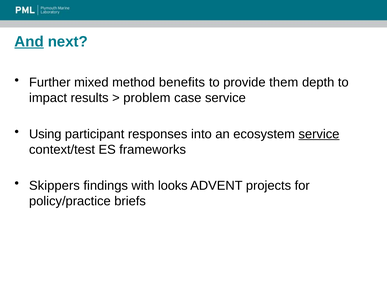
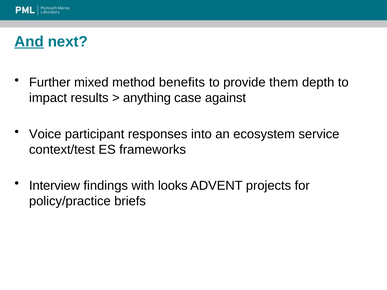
problem: problem -> anything (147, 98)
case service: service -> against (225, 98)
Using: Using -> Voice (45, 134)
service underline: present -> none (319, 134)
Skippers: Skippers -> Interview (55, 186)
